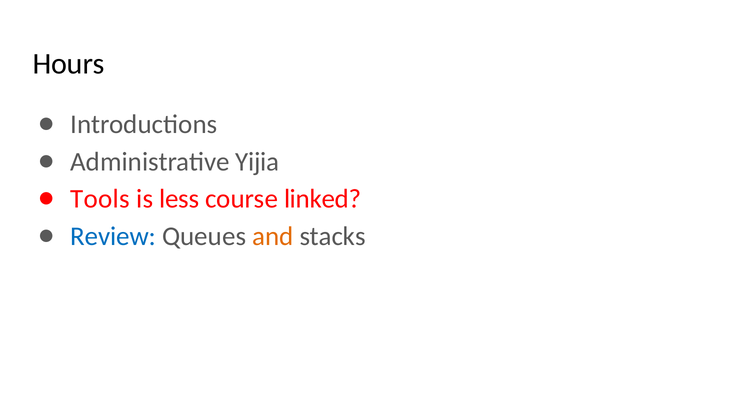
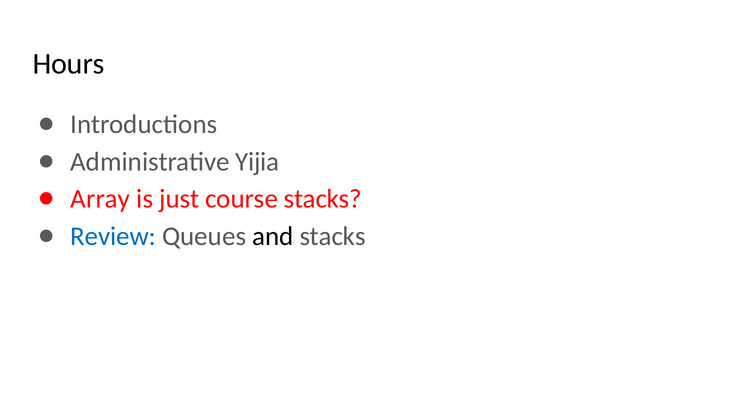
Tools: Tools -> Array (100, 199)
less: less -> just (179, 199)
course linked: linked -> stacks (323, 199)
and colour: orange -> black (273, 237)
